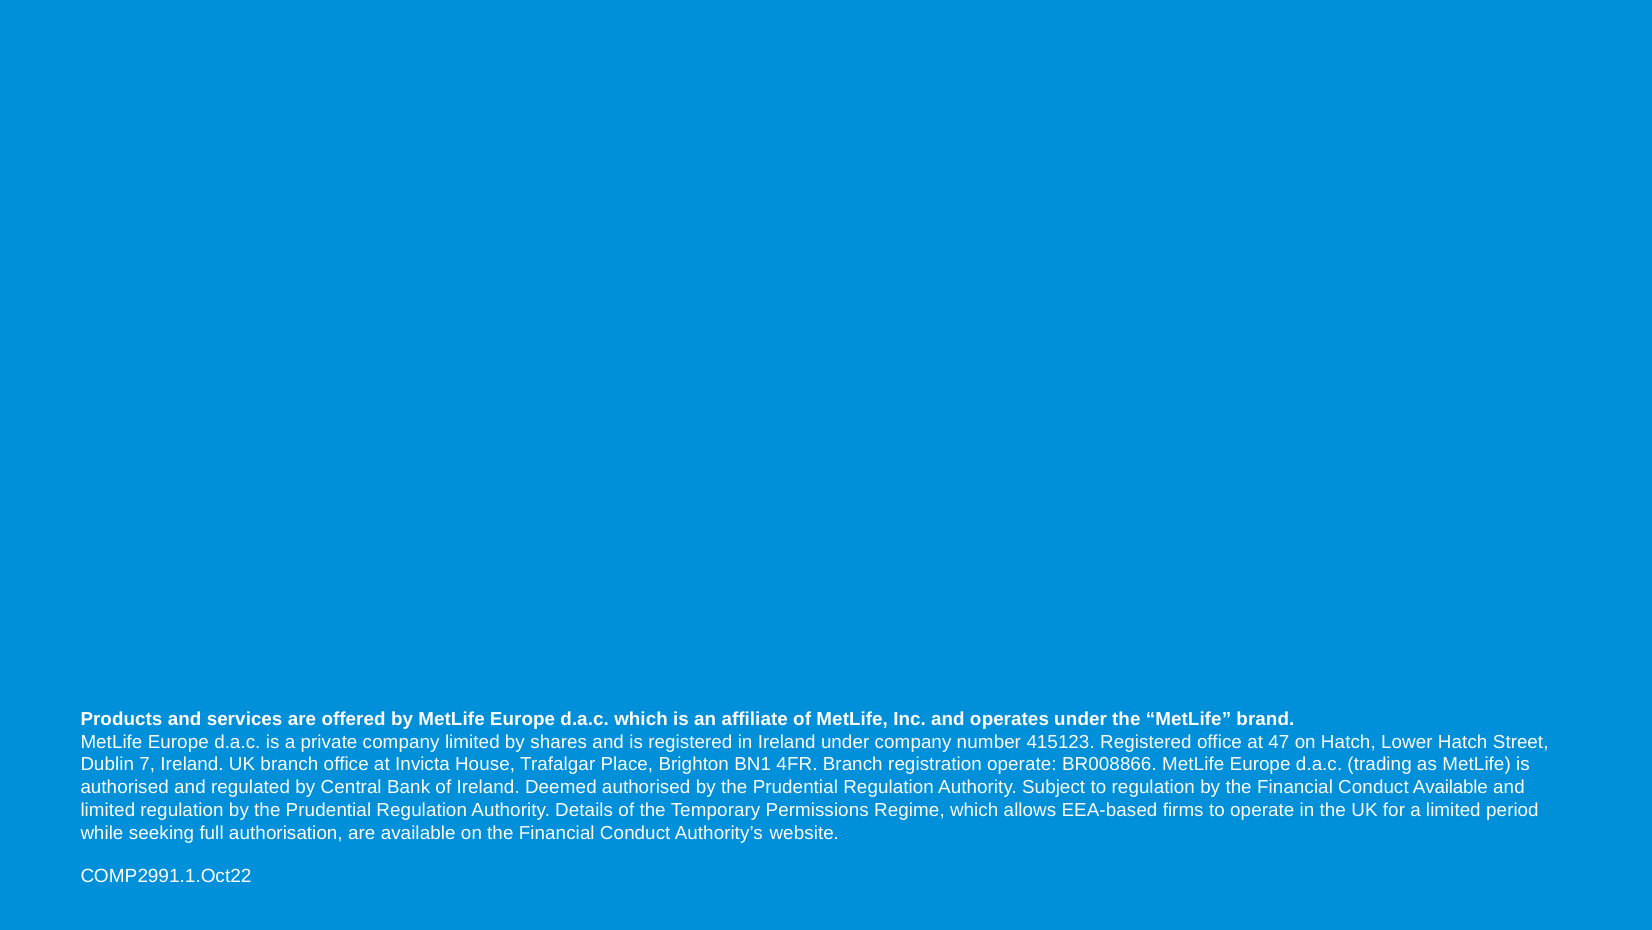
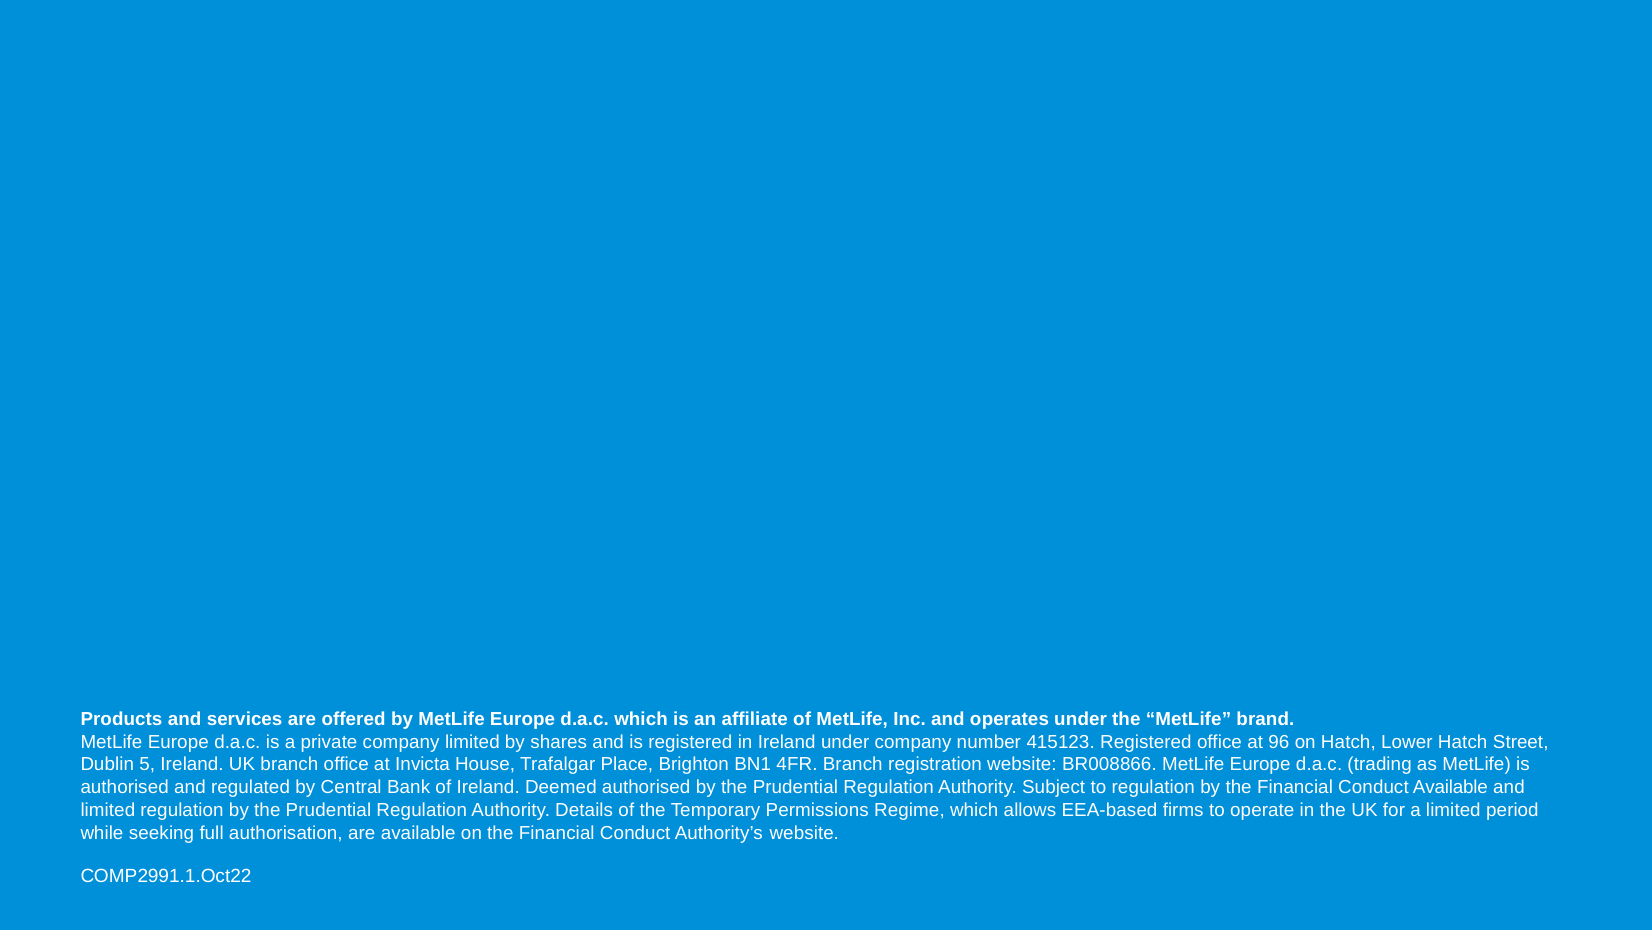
47: 47 -> 96 (1279, 741)
7: 7 -> 5 (147, 764)
registration operate: operate -> website (1022, 764)
